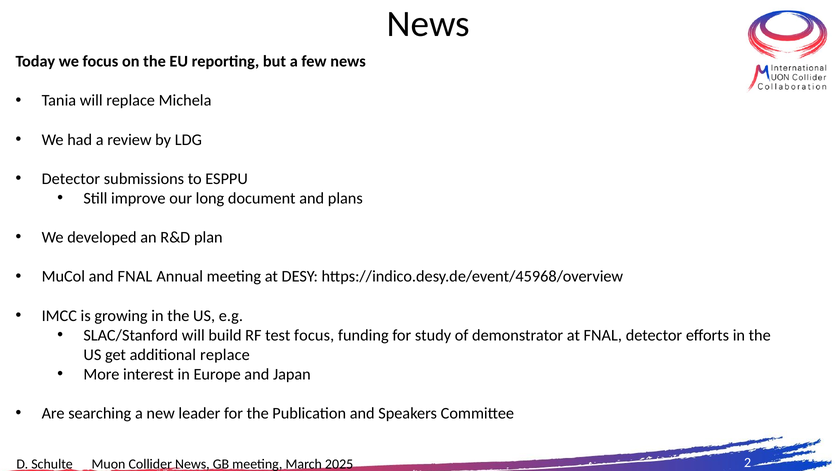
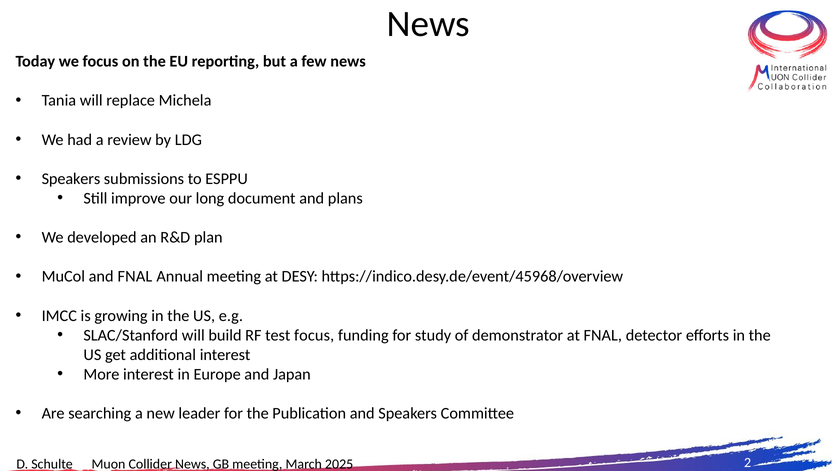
Detector: Detector -> Speakers (71, 179)
additional replace: replace -> interest (225, 354)
